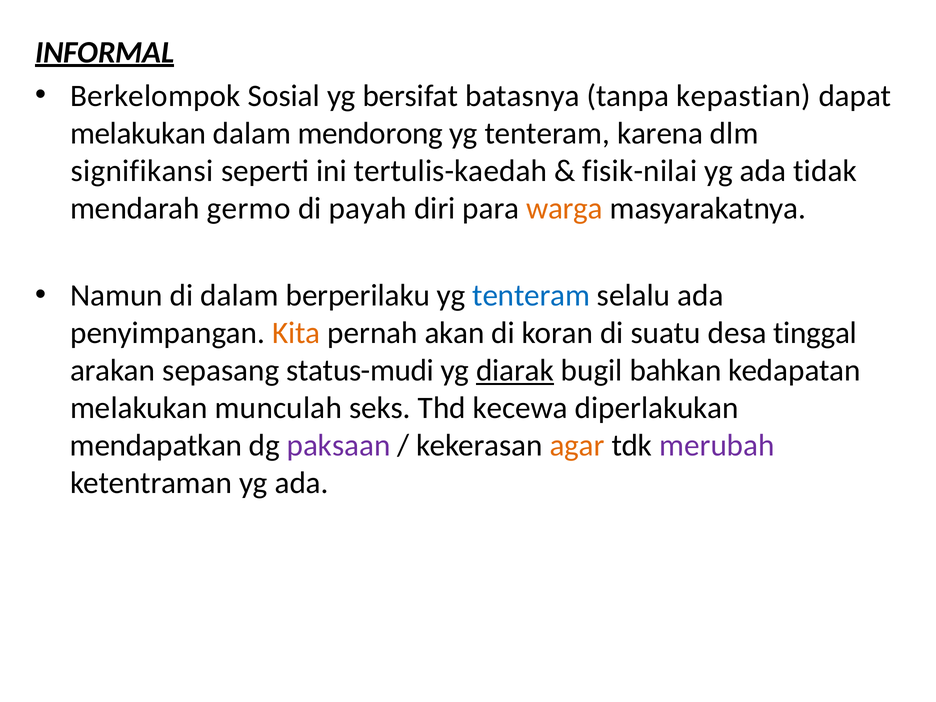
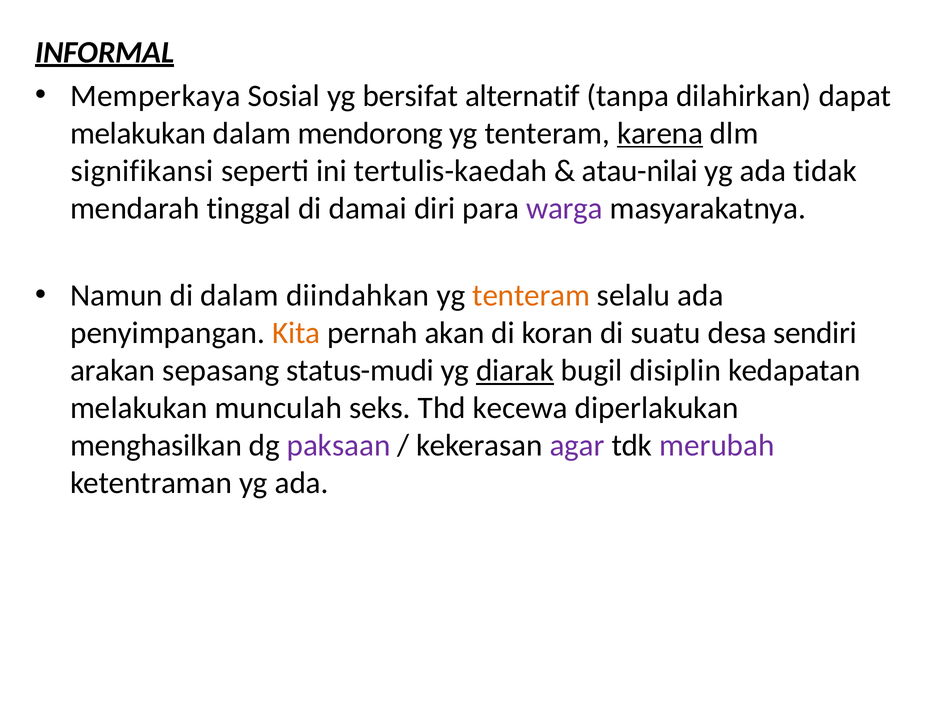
Berkelompok: Berkelompok -> Memperkaya (155, 96)
batasnya: batasnya -> alternatif (523, 96)
kepastian: kepastian -> dilahirkan (744, 96)
karena underline: none -> present (660, 133)
fisik-nilai: fisik-nilai -> atau-nilai (640, 171)
germo: germo -> tinggal (249, 208)
payah: payah -> damai (368, 208)
warga colour: orange -> purple (564, 208)
berperilaku: berperilaku -> diindahkan (358, 296)
tenteram colour: blue -> orange (531, 296)
tinggal: tinggal -> sendiri (815, 333)
bahkan: bahkan -> disiplin (675, 370)
mendapatkan: mendapatkan -> menghasilkan (156, 445)
agar colour: orange -> purple (577, 445)
